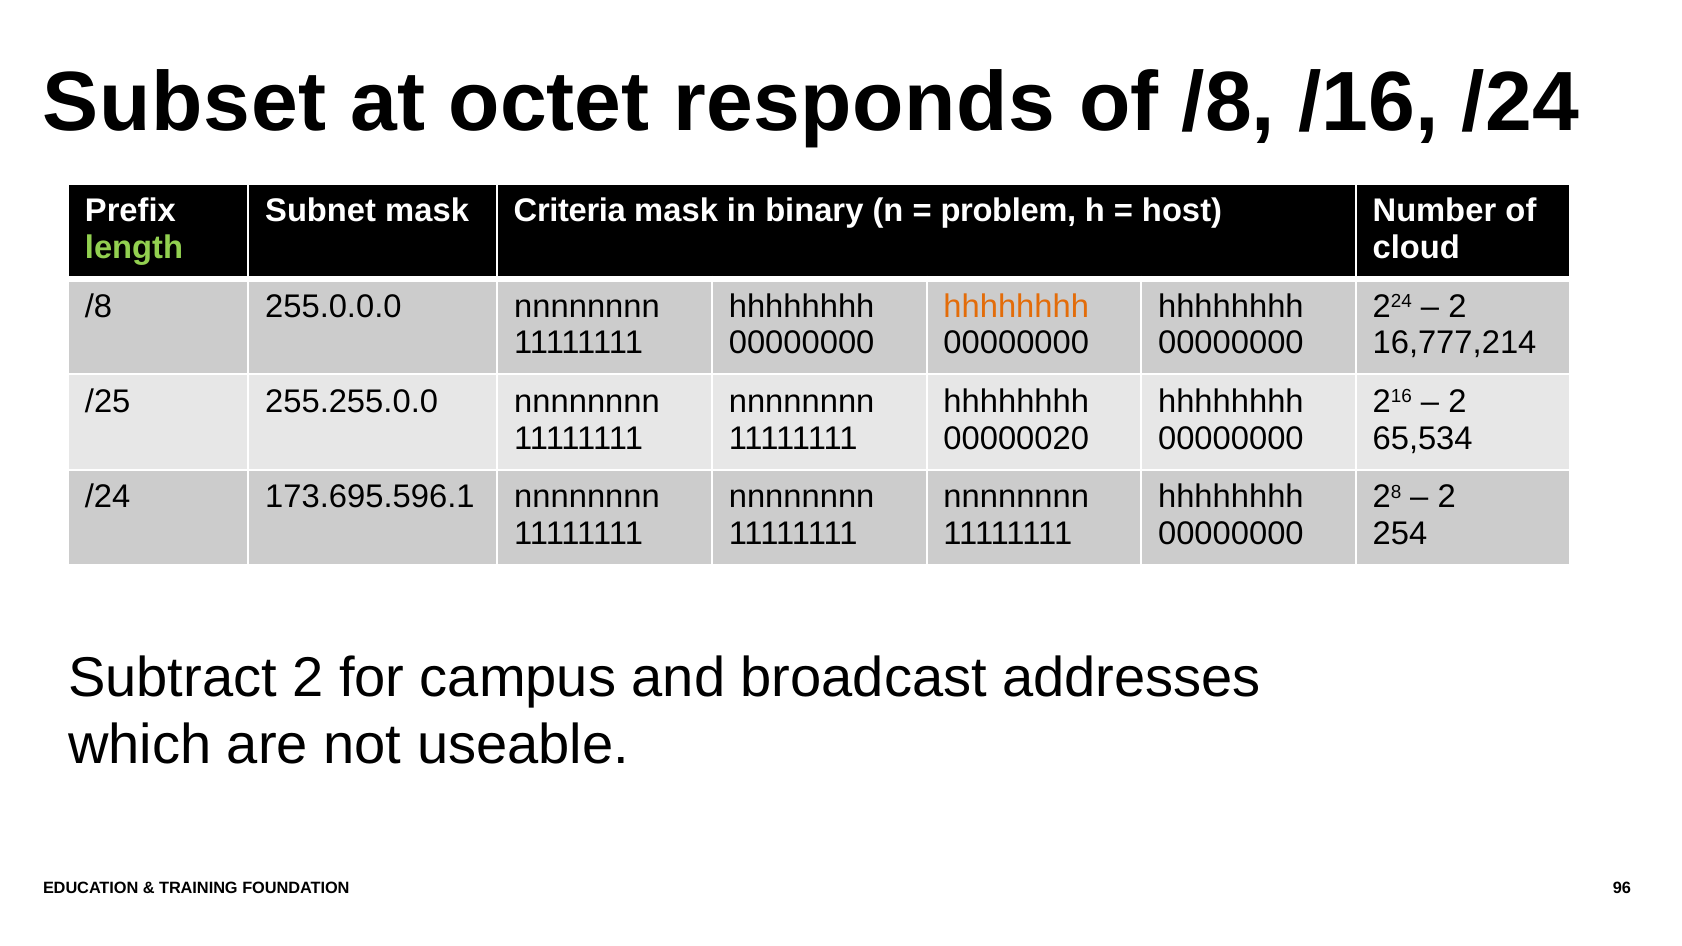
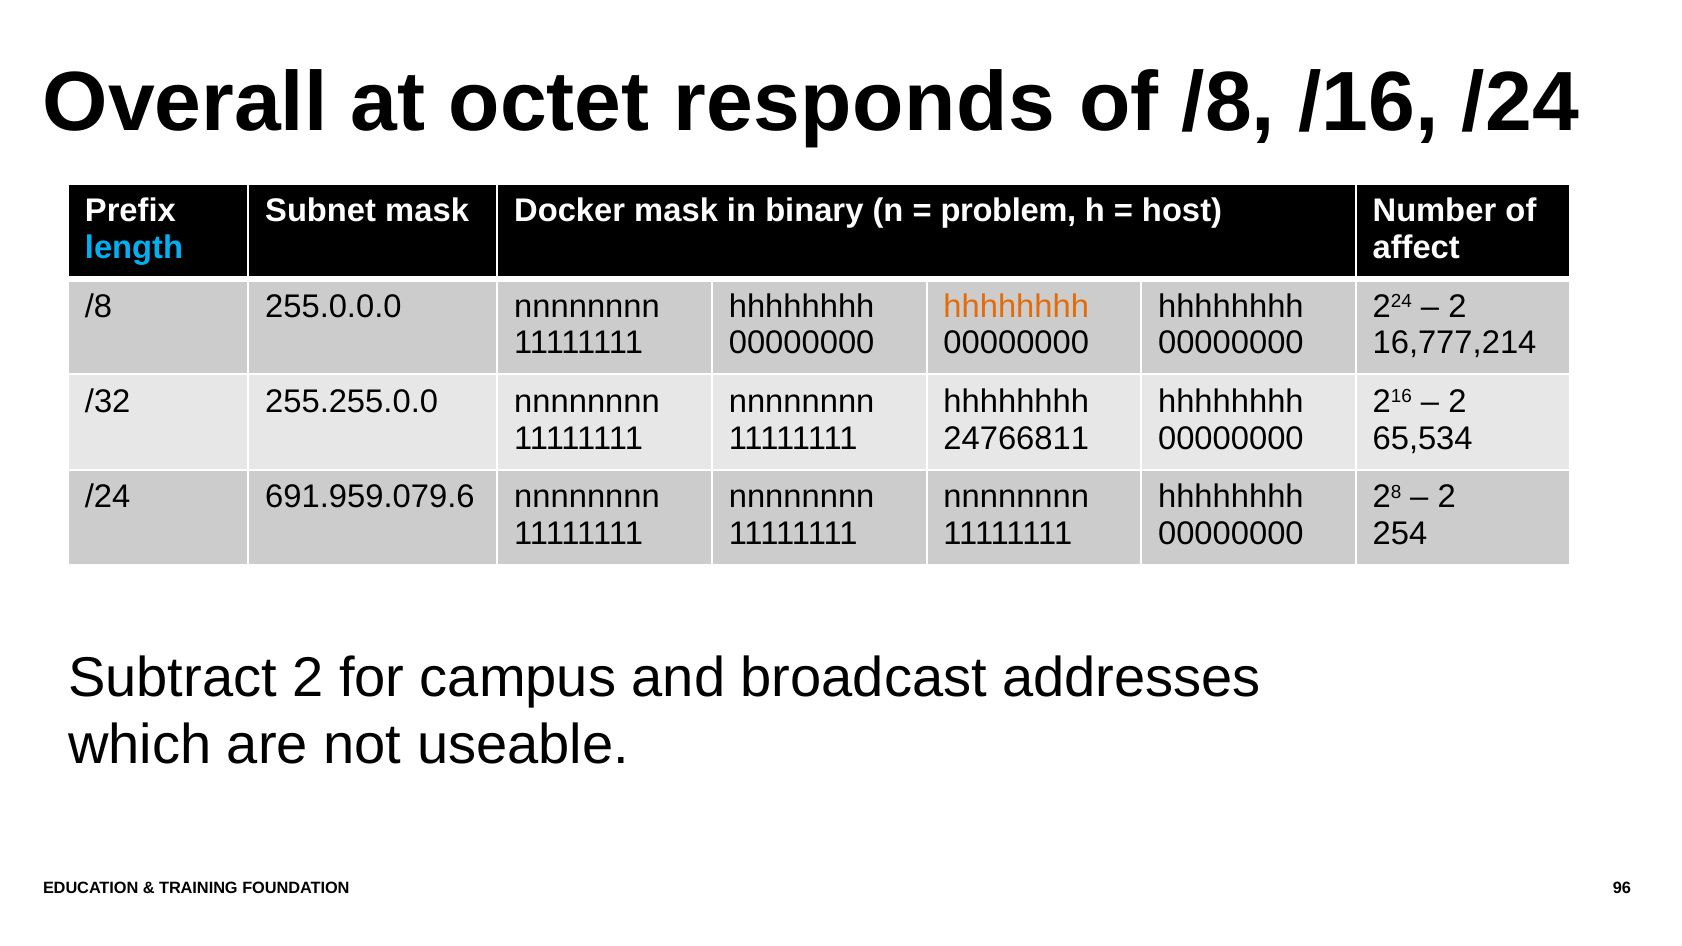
Subset: Subset -> Overall (185, 102)
Criteria: Criteria -> Docker (570, 211)
length colour: light green -> light blue (134, 248)
cloud: cloud -> affect (1416, 248)
/25: /25 -> /32 (108, 402)
00000020: 00000020 -> 24766811 (1016, 439)
173.695.596.1: 173.695.596.1 -> 691.959.079.6 (370, 497)
